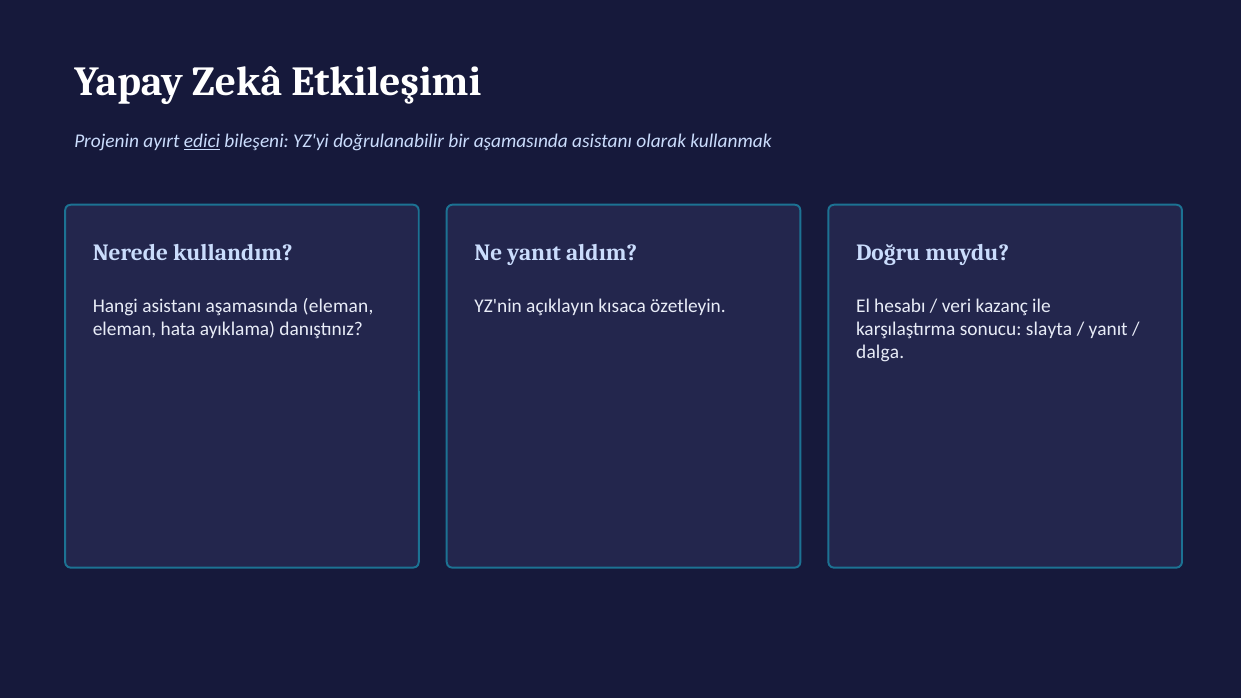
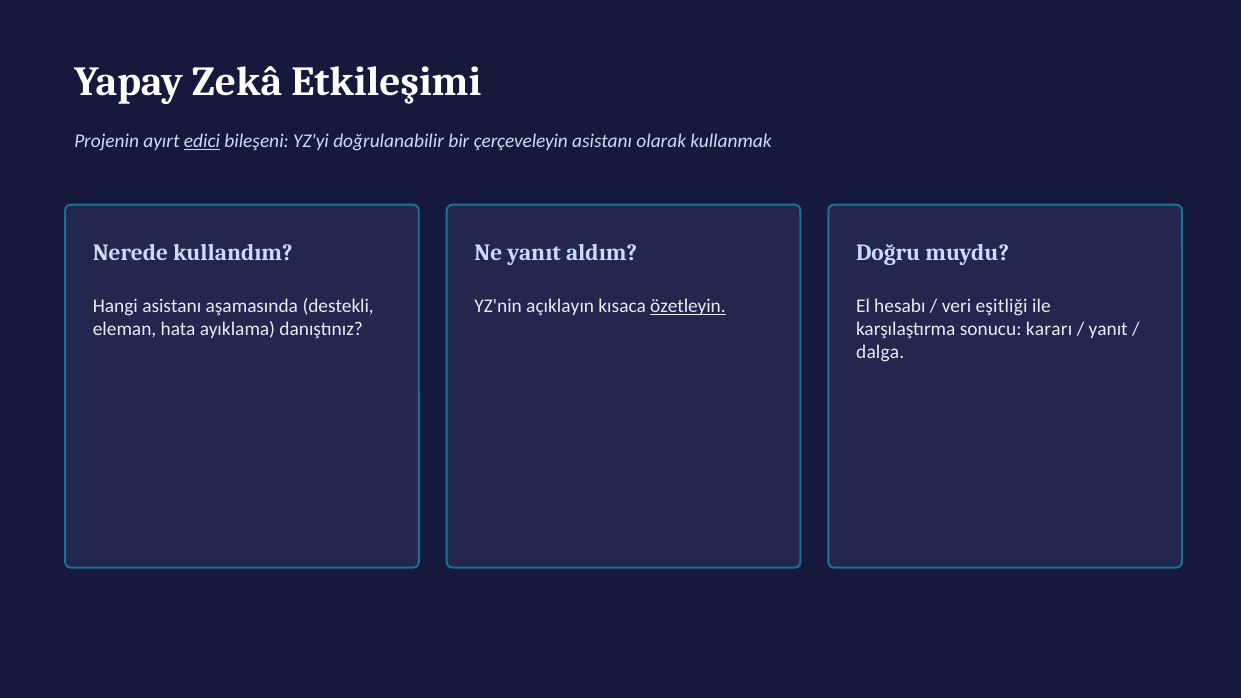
bir aşamasında: aşamasında -> çerçeveleyin (521, 141)
aşamasında eleman: eleman -> destekli (338, 306)
özetleyin underline: none -> present (688, 306)
kazanç: kazanç -> eşitliği (1002, 306)
slayta: slayta -> kararı (1049, 329)
